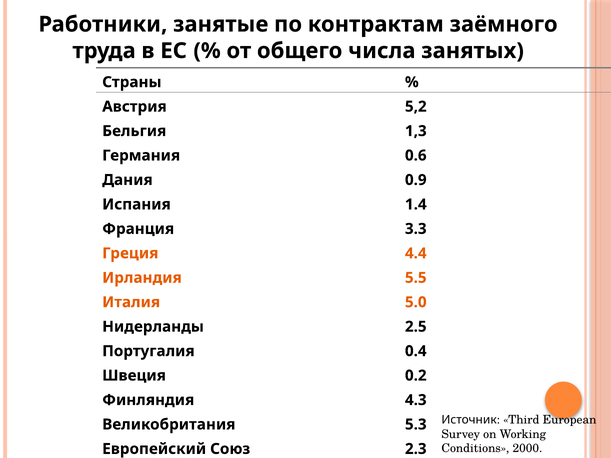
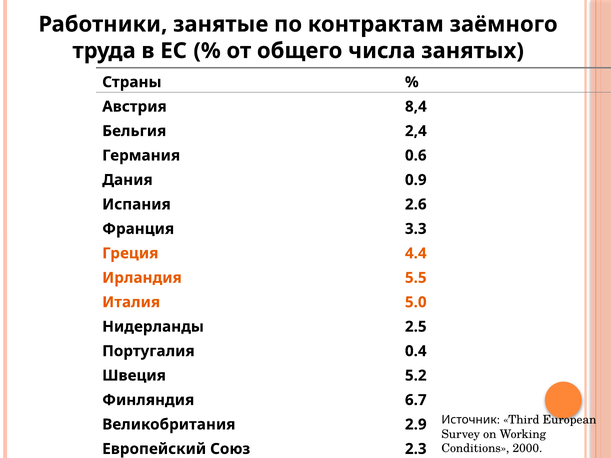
5,2: 5,2 -> 8,4 (416, 107)
1,3: 1,3 -> 2,4 (416, 131)
1.4: 1.4 -> 2.6 (416, 205)
0.2: 0.2 -> 5.2 (416, 376)
4.3: 4.3 -> 6.7 (416, 400)
5.3: 5.3 -> 2.9 (416, 425)
